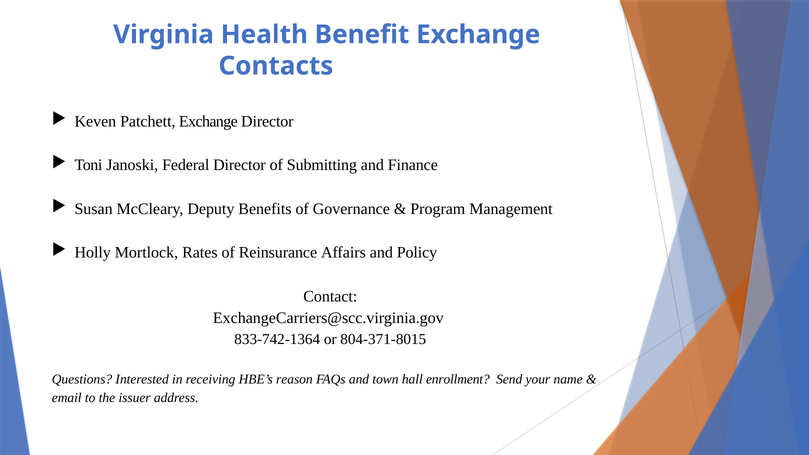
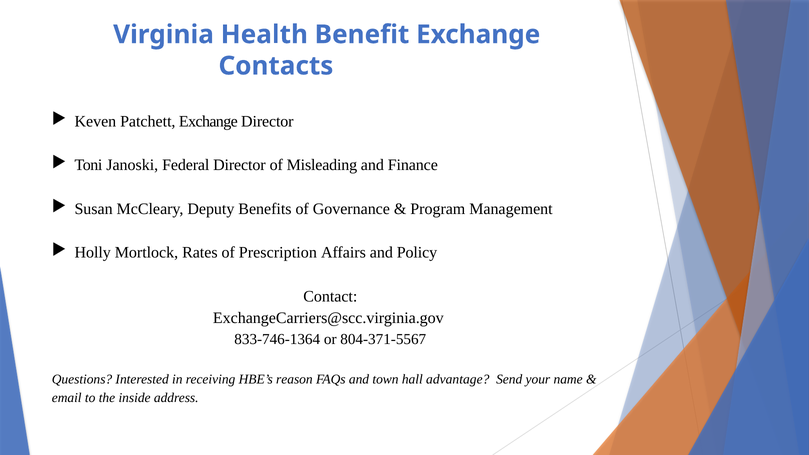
Submitting: Submitting -> Misleading (322, 165)
Reinsurance: Reinsurance -> Prescription (278, 253)
833-742-1364: 833-742-1364 -> 833-746-1364 (277, 339)
804-371-8015: 804-371-8015 -> 804-371-5567 (383, 339)
enrollment: enrollment -> advantage (458, 379)
issuer: issuer -> inside (135, 398)
